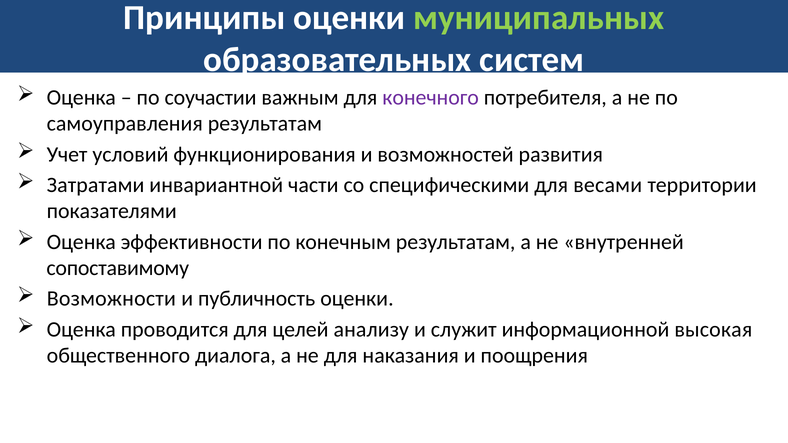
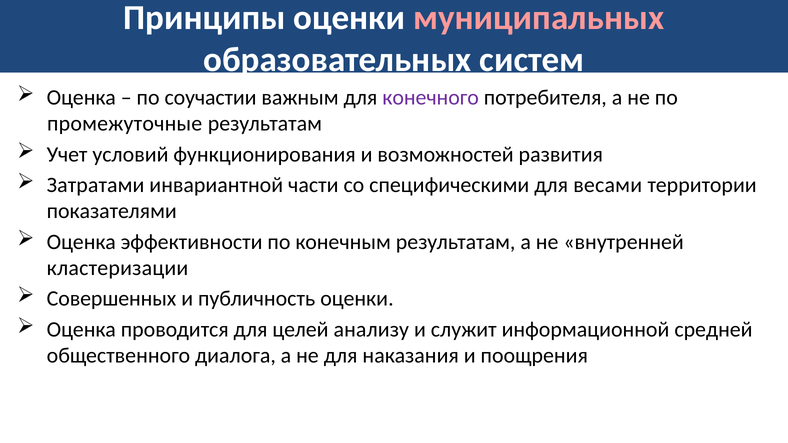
муниципальных colour: light green -> pink (539, 18)
самоуправления: самоуправления -> промежуточные (125, 124)
сопоставимому: сопоставимому -> кластеризации (118, 268)
Возможности: Возможности -> Совершенных (112, 299)
высокая: высокая -> средней (713, 330)
